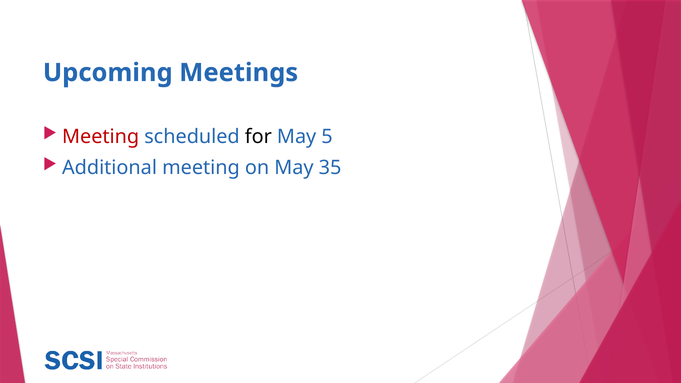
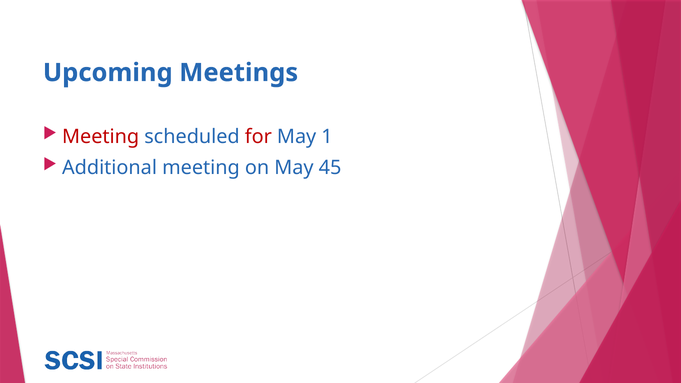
for colour: black -> red (258, 137)
5: 5 -> 1 (327, 137)
35: 35 -> 45 (330, 167)
